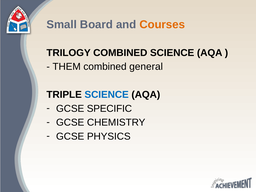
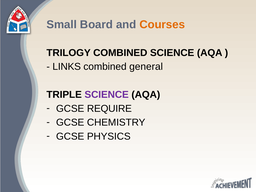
THEM: THEM -> LINKS (67, 67)
SCIENCE colour: blue -> purple (107, 95)
SPECIFIC: SPECIFIC -> REQUIRE (109, 109)
